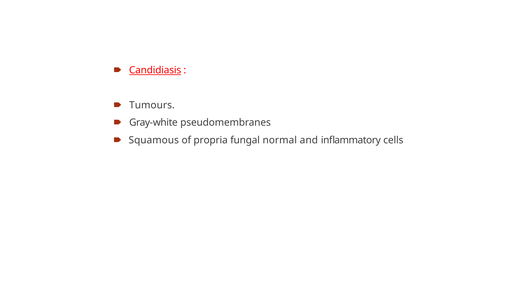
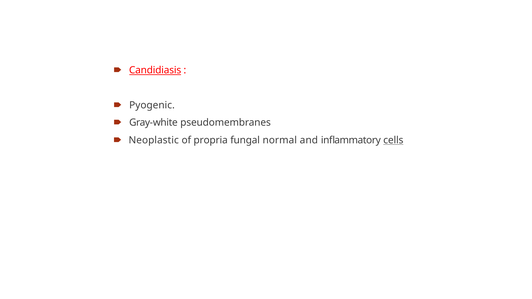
Tumours: Tumours -> Pyogenic (152, 105)
Squamous: Squamous -> Neoplastic (154, 140)
cells underline: none -> present (393, 140)
